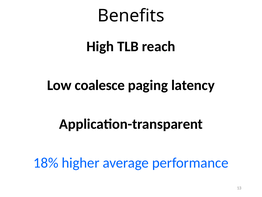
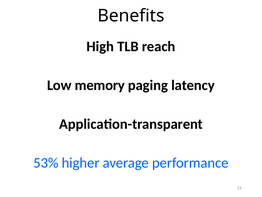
coalesce: coalesce -> memory (100, 85)
18%: 18% -> 53% (46, 163)
